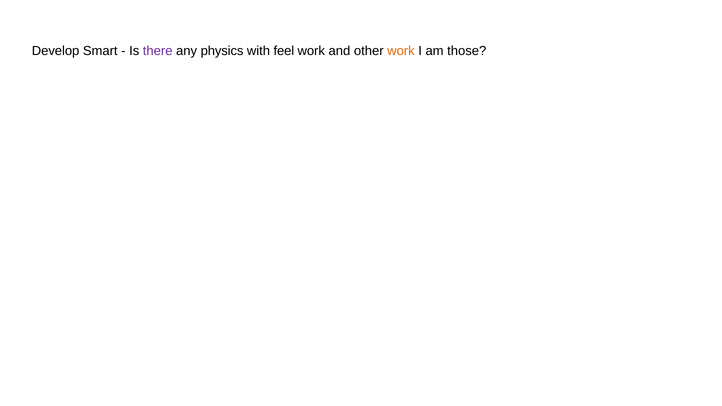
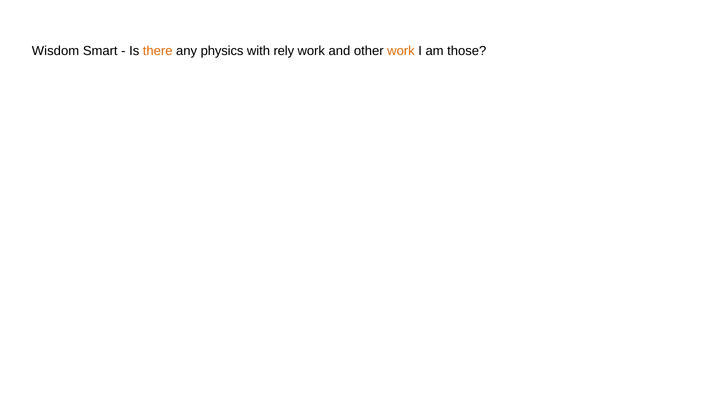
Develop: Develop -> Wisdom (56, 51)
there colour: purple -> orange (158, 51)
feel: feel -> rely (284, 51)
